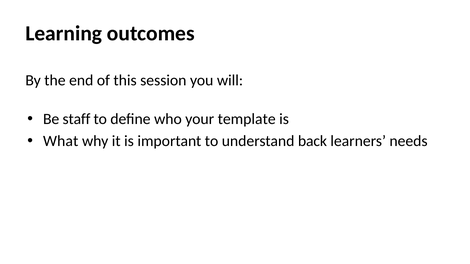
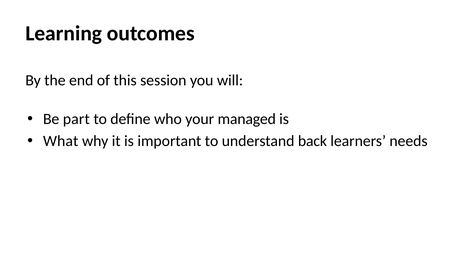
staff: staff -> part (76, 119)
template: template -> managed (247, 119)
